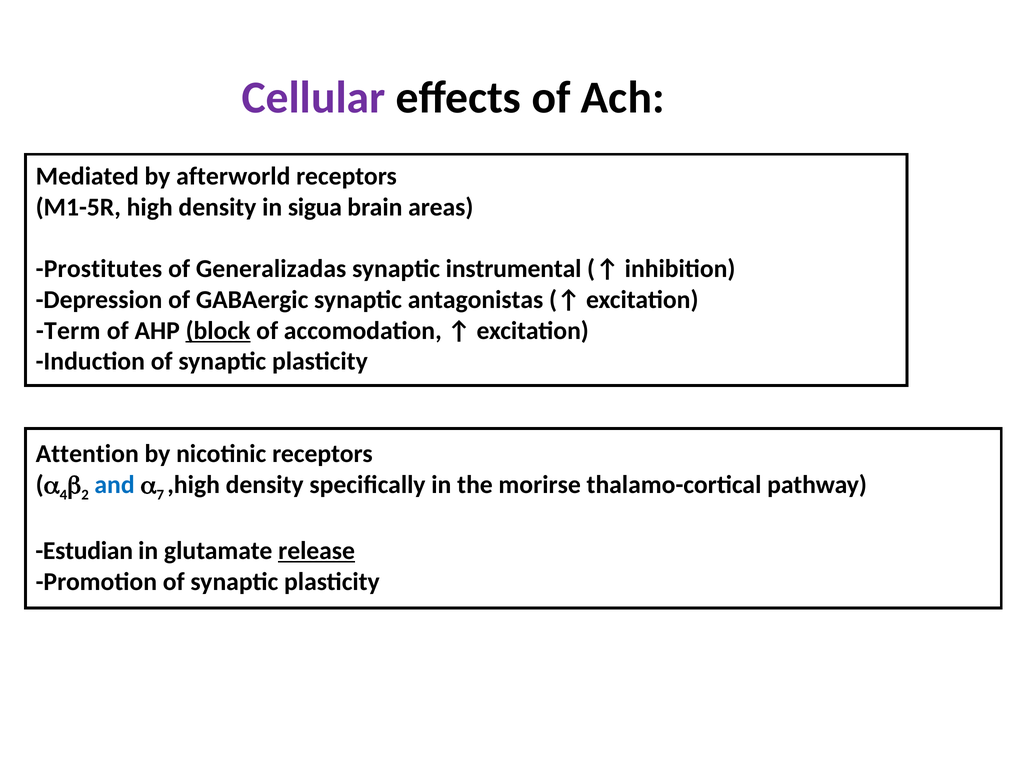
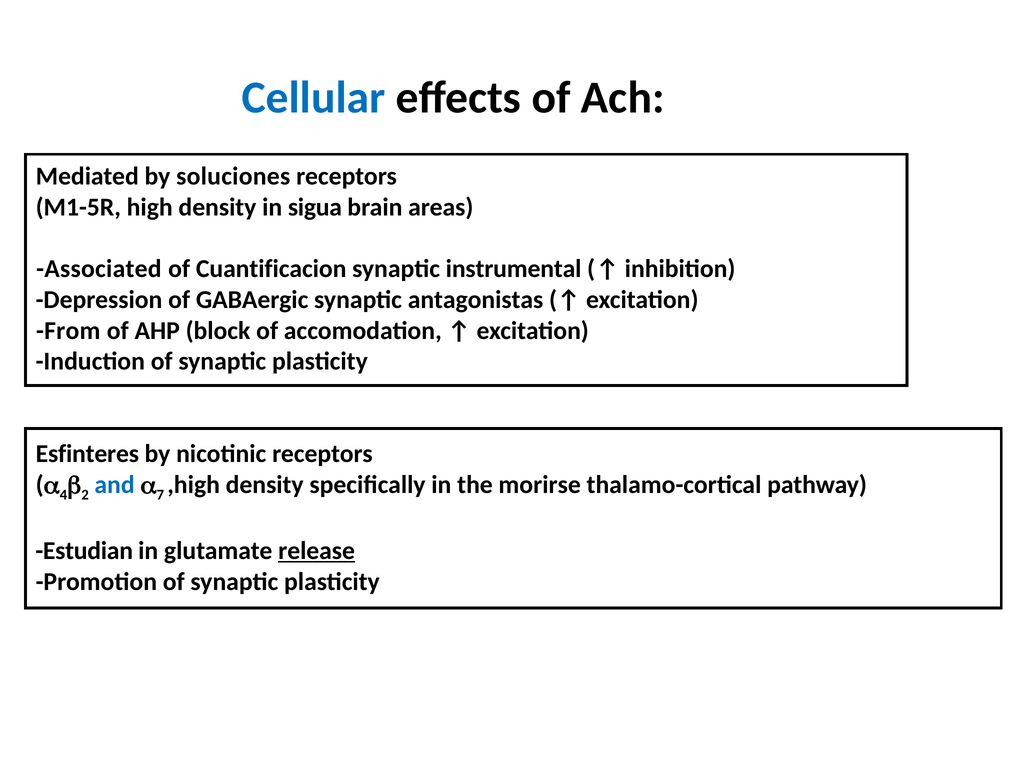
Cellular colour: purple -> blue (313, 97)
afterworld: afterworld -> soluciones (233, 176)
Prostitutes: Prostitutes -> Associated (99, 269)
Generalizadas: Generalizadas -> Cuantificacion (271, 269)
Term: Term -> From (68, 330)
block underline: present -> none (218, 330)
Attention: Attention -> Esfinteres (87, 454)
